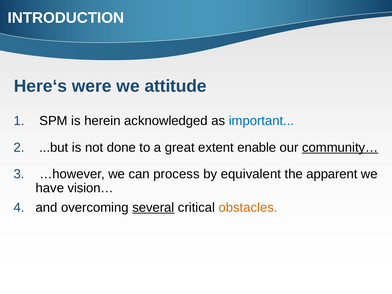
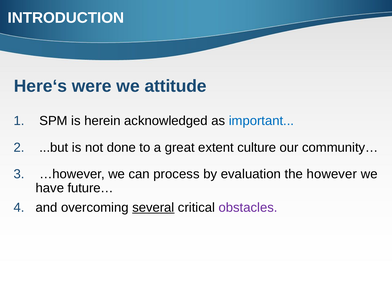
enable: enable -> culture (257, 147)
community… underline: present -> none (340, 147)
equivalent: equivalent -> evaluation (251, 174)
apparent: apparent -> however (332, 174)
vision…: vision… -> future… (91, 188)
obstacles colour: orange -> purple (248, 208)
